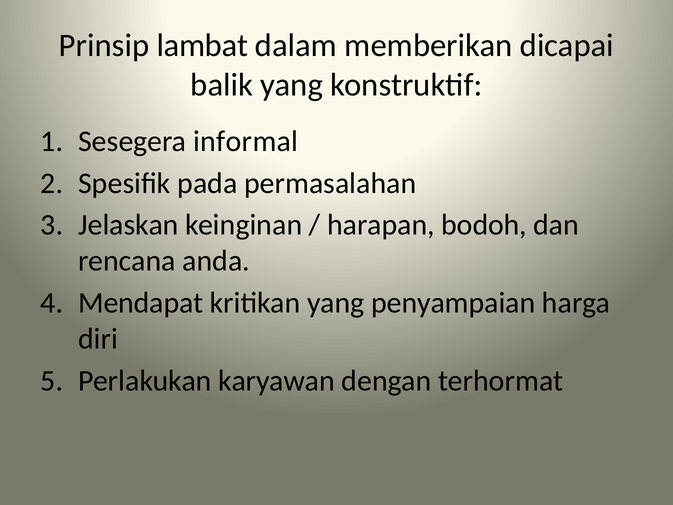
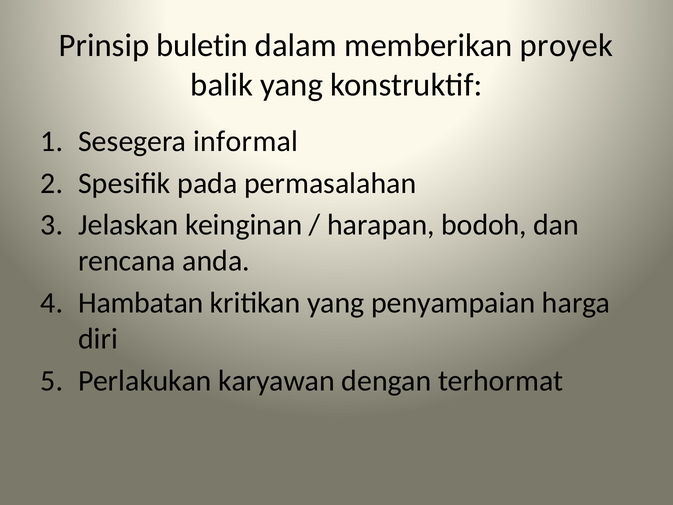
lambat: lambat -> buletin (202, 45)
dicapai: dicapai -> proyek (567, 45)
Mendapat: Mendapat -> Hambatan (141, 303)
